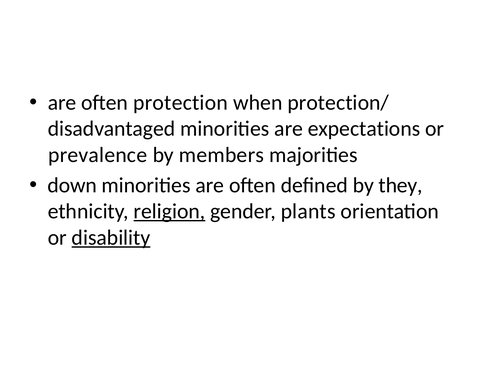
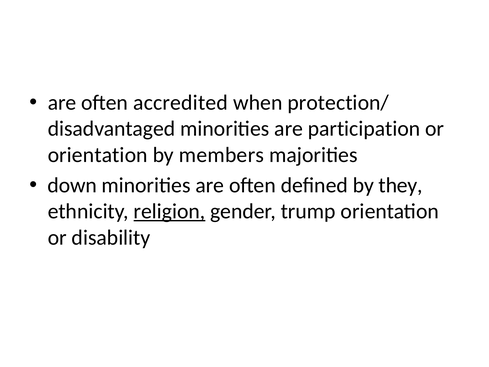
protection: protection -> accredited (181, 103)
expectations: expectations -> participation (364, 129)
prevalence: prevalence -> orientation (98, 155)
plants: plants -> trump (308, 211)
disability underline: present -> none (111, 237)
